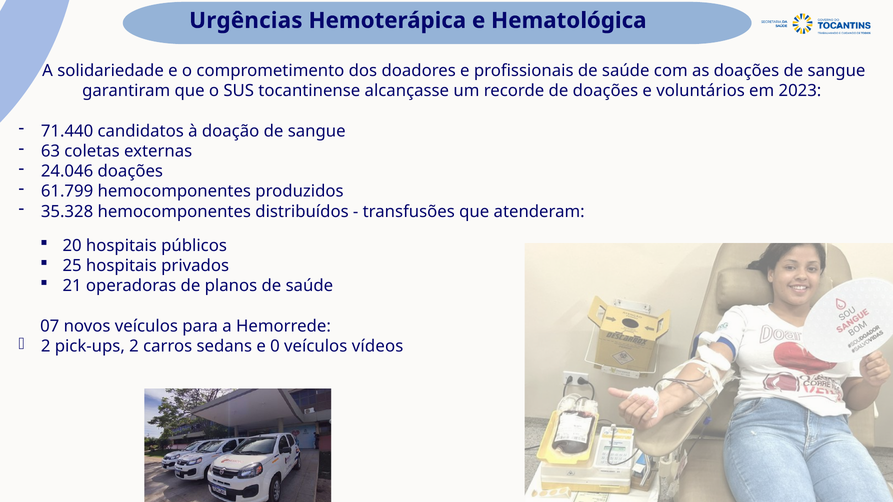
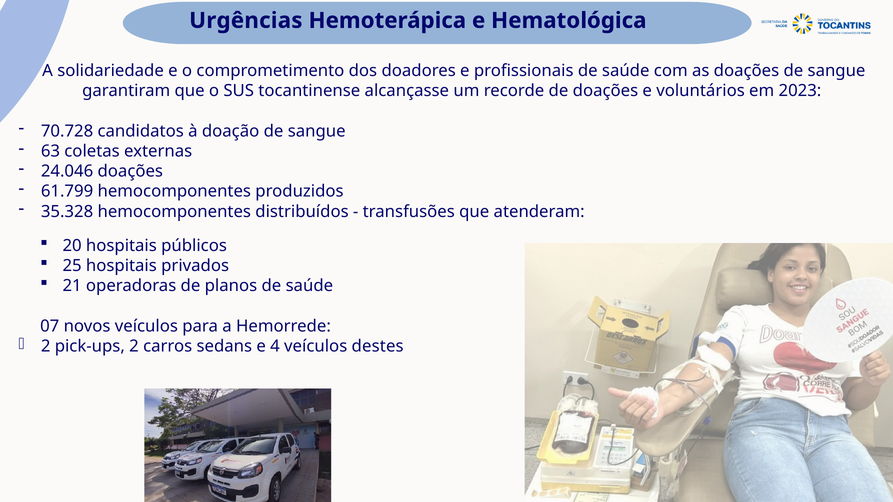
71.440: 71.440 -> 70.728 (67, 131)
0: 0 -> 4 (275, 346)
vídeos: vídeos -> destes (378, 346)
